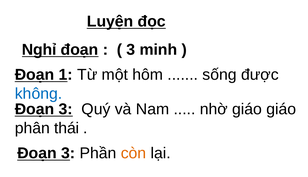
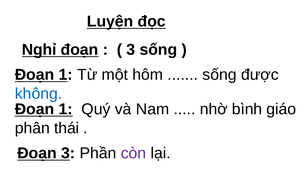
3 minh: minh -> sống (158, 50)
3: 3 -> 1 (66, 110)
nhờ giáo: giáo -> bình (247, 110)
còn colour: orange -> purple (134, 154)
